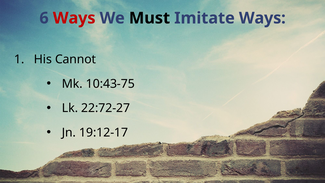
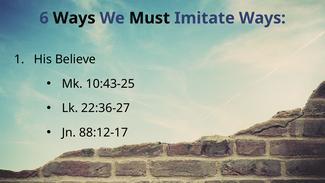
Ways colour: red -> black (74, 18)
Cannot: Cannot -> Believe (75, 59)
10:43-75: 10:43-75 -> 10:43-25 (110, 84)
22:72-27: 22:72-27 -> 22:36-27 (106, 108)
19:12-17: 19:12-17 -> 88:12-17 (104, 132)
